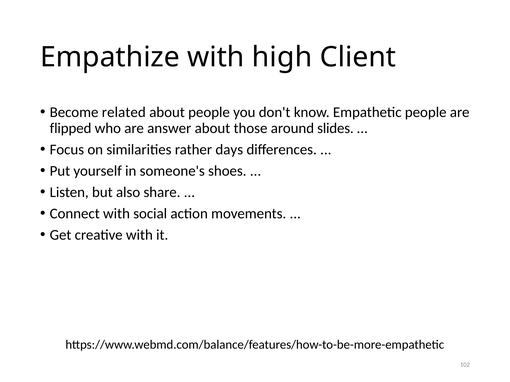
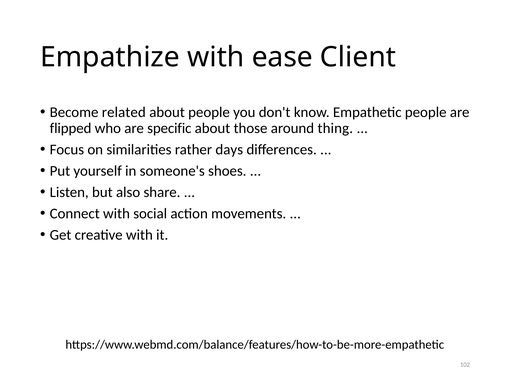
high: high -> ease (282, 57)
answer: answer -> specific (169, 128)
slides: slides -> thing (335, 128)
